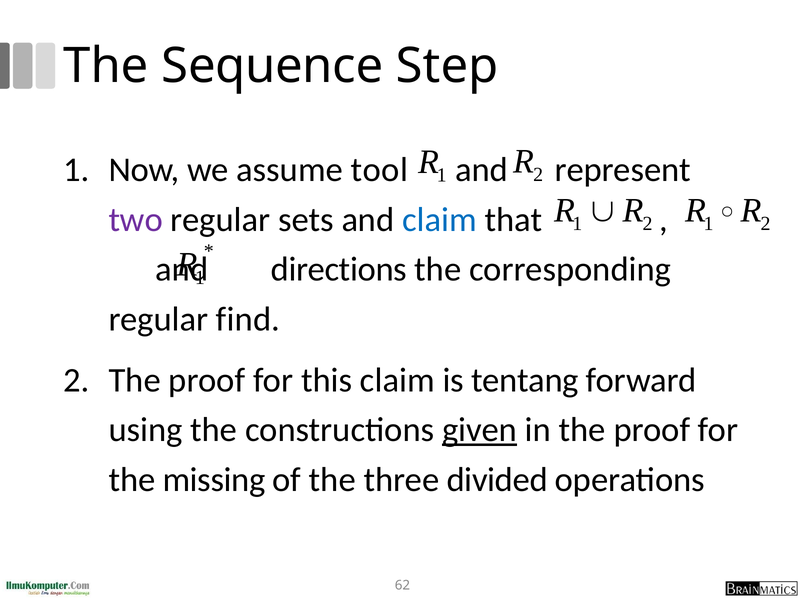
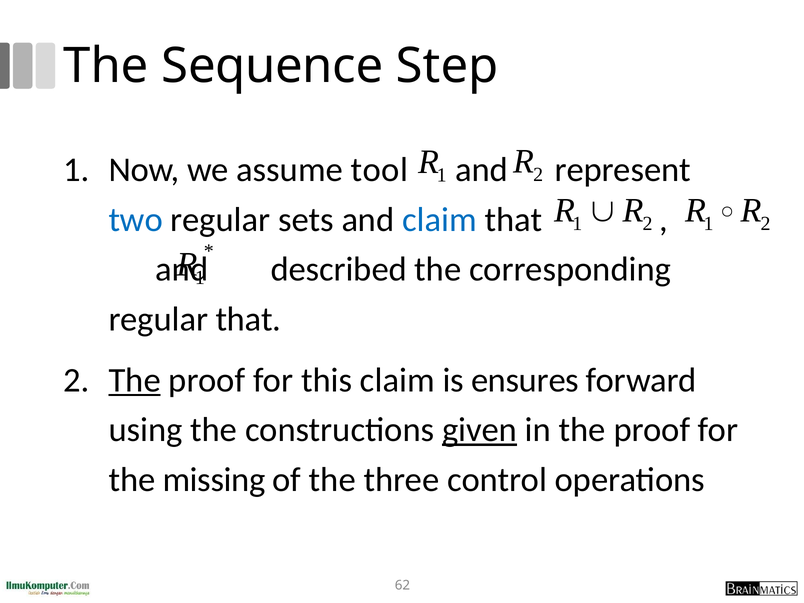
two colour: purple -> blue (136, 220)
directions: directions -> described (339, 269)
regular find: find -> that (248, 319)
The underline: none -> present (135, 380)
tentang: tentang -> ensures (525, 380)
divided: divided -> control (497, 480)
